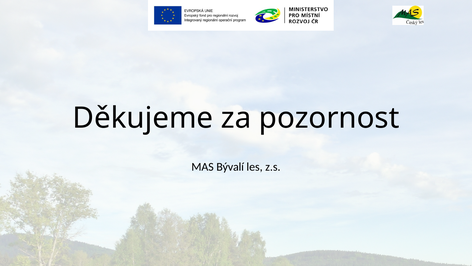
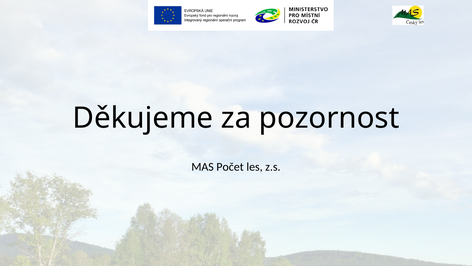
Bývalí: Bývalí -> Počet (230, 167)
